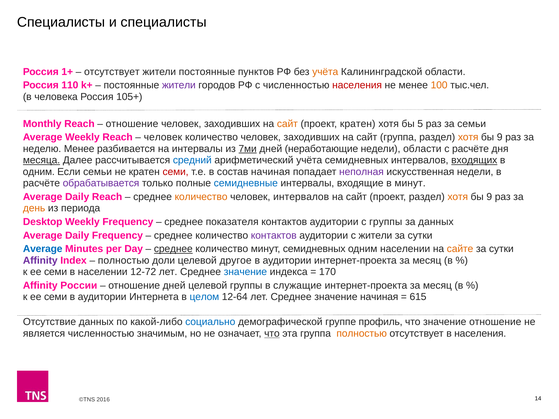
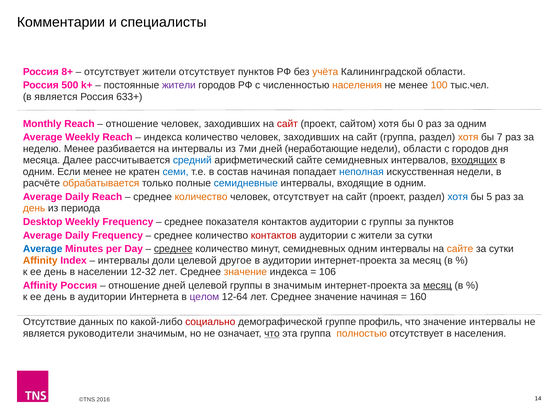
Специалисты: Специалисты -> Комментарии (61, 22)
1+: 1+ -> 8+ (67, 72)
жители постоянные: постоянные -> отсутствует (207, 72)
110: 110 -> 500 (70, 85)
населения colour: red -> orange (357, 85)
в человека: человека -> является (56, 97)
105+: 105+ -> 633+ (129, 97)
сайт colour: orange -> red (287, 124)
проект кратен: кратен -> сайтом (358, 124)
5: 5 -> 0 (420, 124)
за семьи: семьи -> одним (472, 124)
человек: человек -> индекса (163, 137)
9: 9 -> 7 (500, 137)
7ми underline: present -> none (248, 149)
с расчёте: расчёте -> городов (471, 149)
месяца underline: present -> none (42, 160)
арифметический учёта: учёта -> сайте (309, 160)
Если семьи: семьи -> менее (98, 172)
семи colour: red -> blue (176, 172)
неполная colour: purple -> blue (361, 172)
обрабатывается colour: purple -> orange (101, 183)
входящие в минут: минут -> одним (410, 183)
человек интервалов: интервалов -> отсутствует (301, 197)
хотя colour: orange -> blue (458, 197)
9: 9 -> 5 (489, 197)
за данных: данных -> пунктов (436, 222)
контактов colour: purple -> red (274, 236)
одним населении: населении -> интервалы (405, 249)
Affinity colour: purple -> orange (40, 261)
полностью: полностью -> интервалы (124, 261)
семи: семи -> день (55, 272)
12-72: 12-72 -> 12-32 (143, 272)
значение colour: blue -> orange (245, 272)
170: 170 -> 106 (327, 272)
Affinity России: России -> Россия (79, 286)
в служащие: служащие -> значимым (297, 286)
месяц underline: none -> present (437, 286)
семи: семи -> день (55, 297)
целом colour: blue -> purple (204, 297)
615: 615 -> 160 (418, 297)
социально colour: blue -> red (210, 322)
значение отношение: отношение -> интервалы (495, 322)
является численностью: численностью -> руководители (101, 334)
